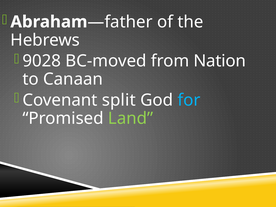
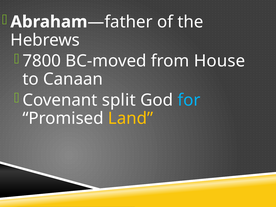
9028: 9028 -> 7800 (42, 61)
Nation: Nation -> House (220, 61)
Land colour: light green -> yellow (131, 118)
